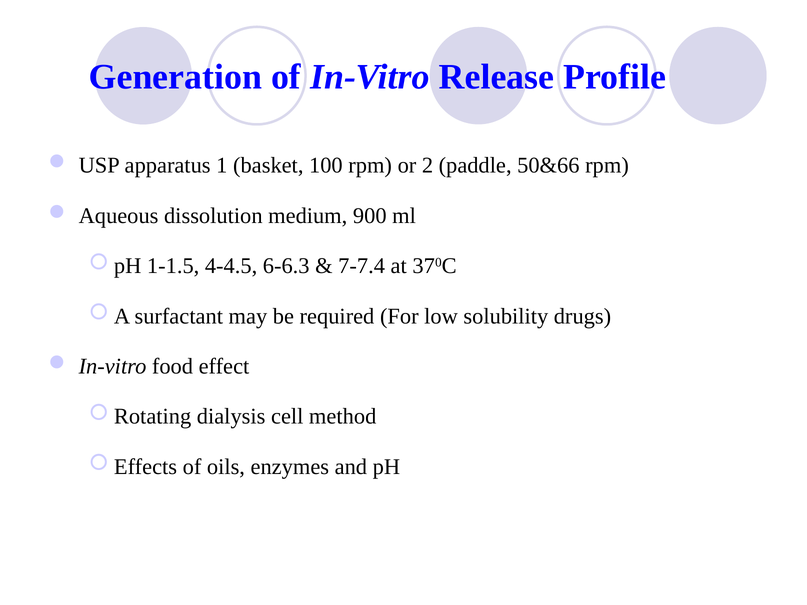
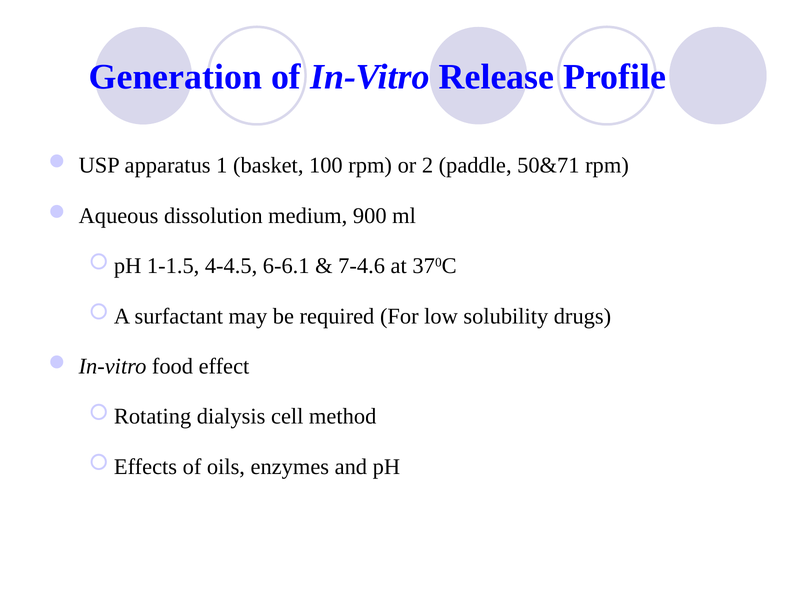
50&66: 50&66 -> 50&71 (548, 166)
6-6.3: 6-6.3 -> 6-6.1 (286, 266)
7-7.4: 7-7.4 -> 7-4.6 (362, 266)
